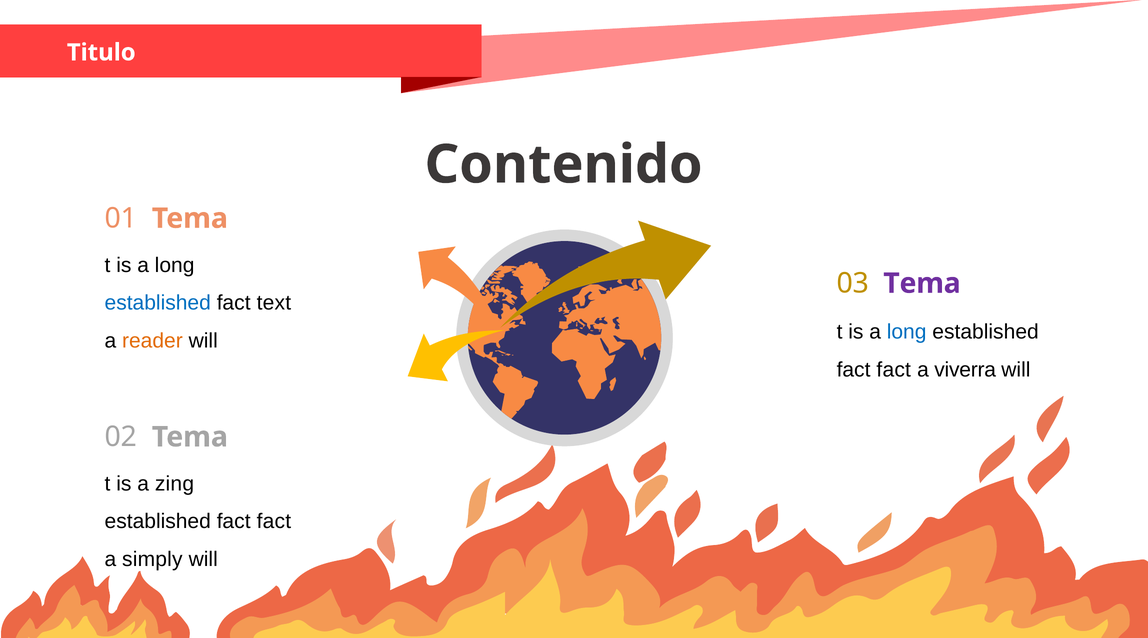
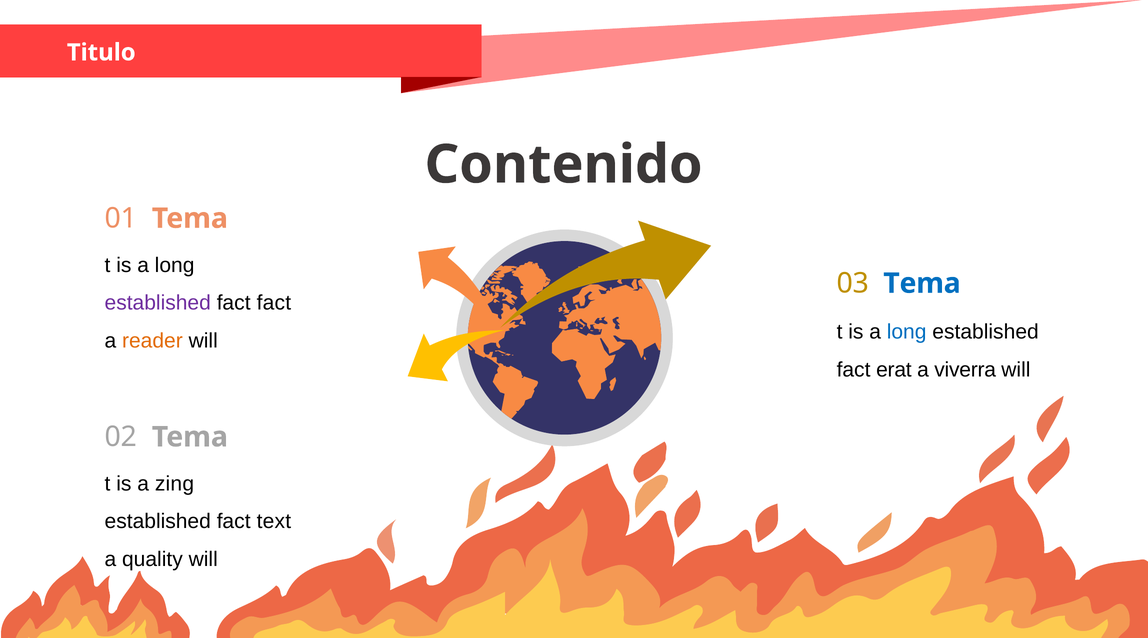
Tema colour: purple -> blue (922, 283)
established colour: blue -> purple (158, 303)
fact text: text -> fact (274, 303)
fact: fact -> erat (894, 370)
fact: fact -> text (274, 521)
simply: simply -> quality (152, 559)
